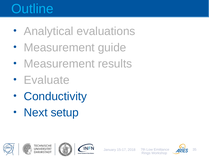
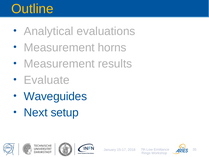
Outline colour: light blue -> yellow (32, 9)
guide: guide -> horns (112, 47)
Conductivity: Conductivity -> Waveguides (55, 96)
